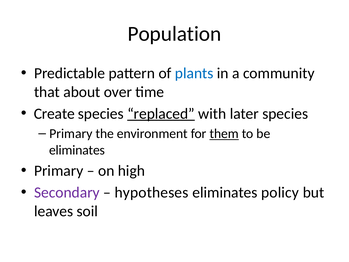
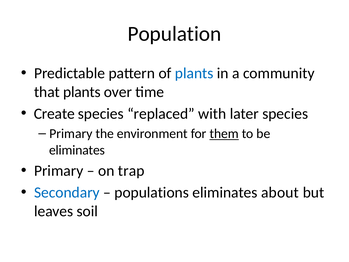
that about: about -> plants (82, 92)
replaced underline: present -> none (161, 114)
high: high -> trap (131, 171)
Secondary colour: purple -> blue (67, 192)
hypotheses: hypotheses -> populations (152, 192)
policy: policy -> about (280, 192)
